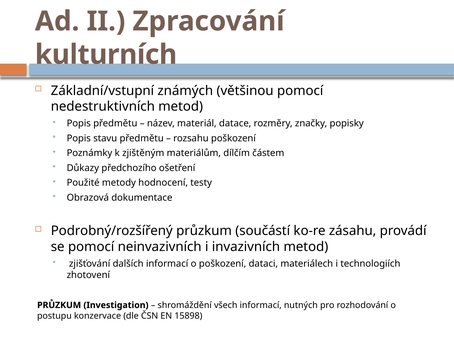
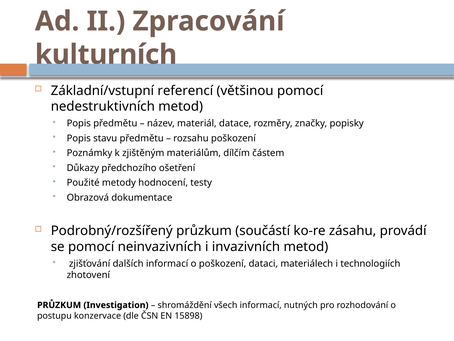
známých: známých -> referencí (185, 91)
